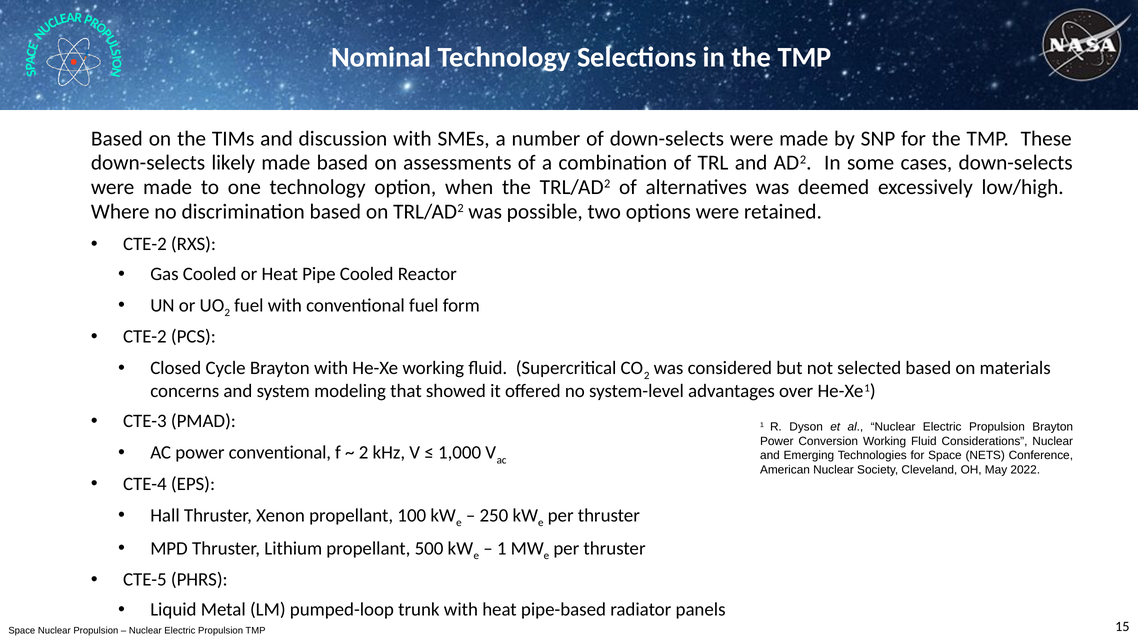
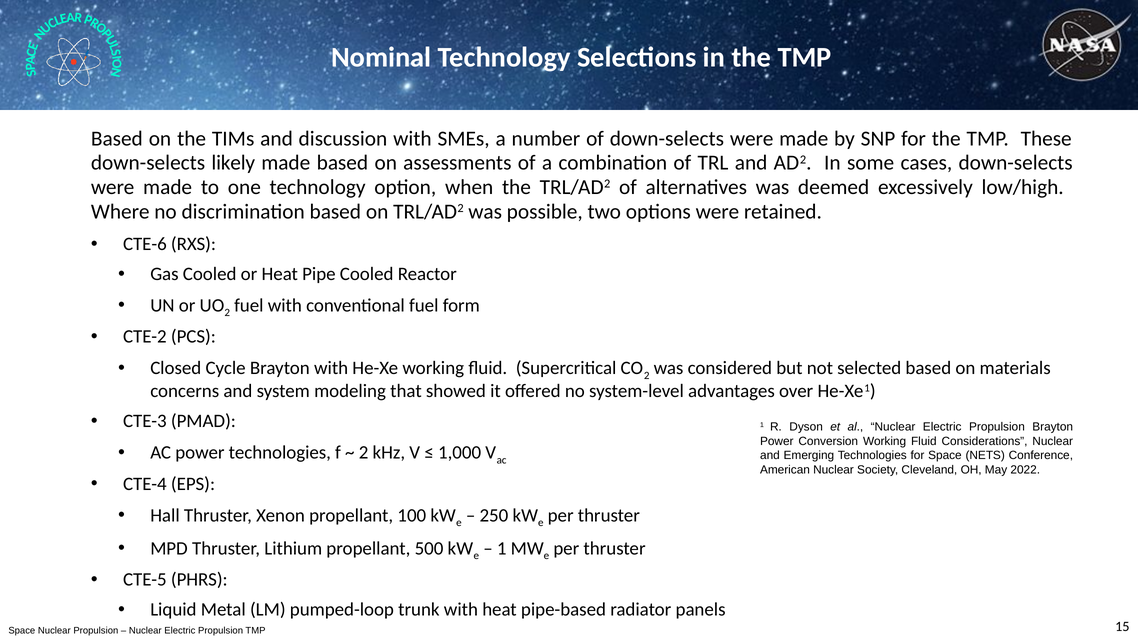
CTE-2: CTE-2 -> CTE-6 (145, 244)
power conventional: conventional -> technologies (280, 453)
